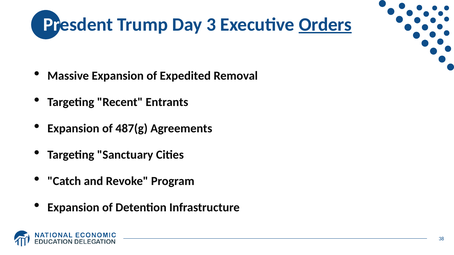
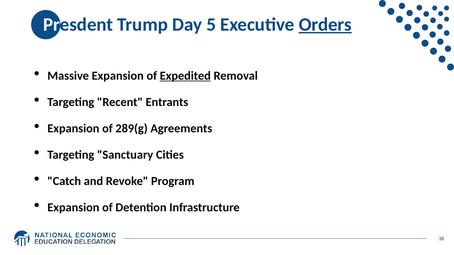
3: 3 -> 5 (211, 25)
Expedited underline: none -> present (185, 76)
487(g: 487(g -> 289(g (132, 129)
